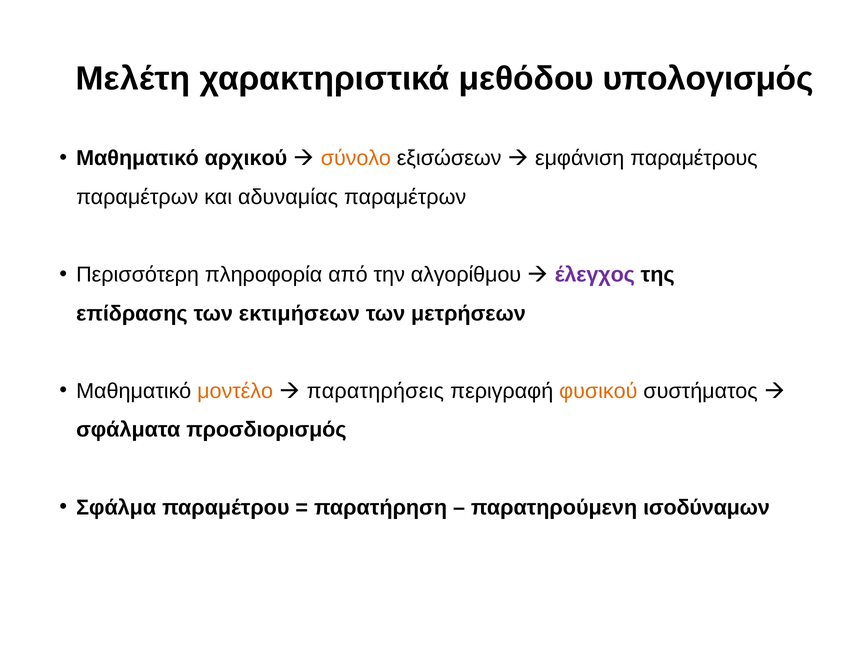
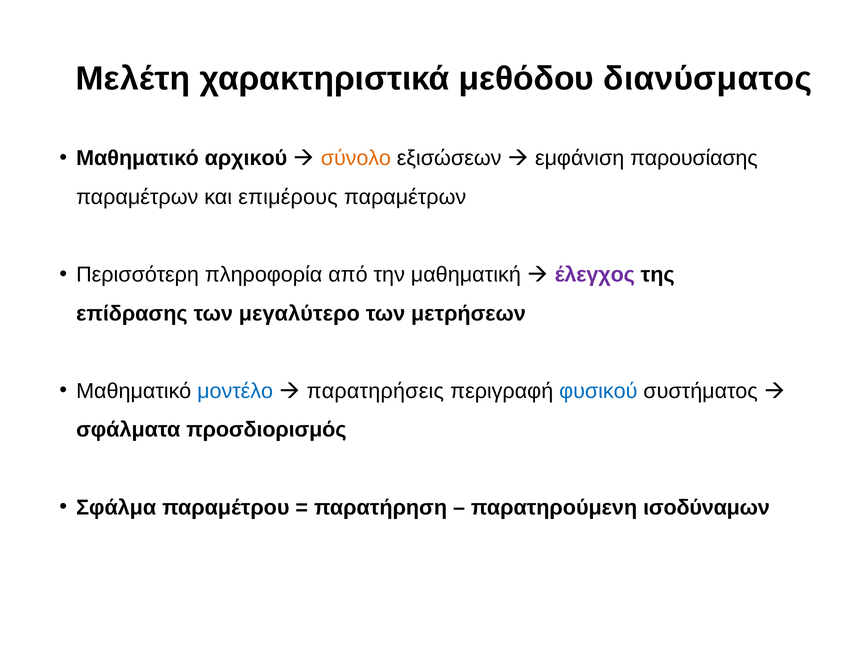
υπολογισμός: υπολογισμός -> διανύσματος (708, 78)
παραμέτρους: παραμέτρους -> παρουσίασης (694, 158)
αδυναμίας: αδυναμίας -> επιμέρους (288, 197)
αλγορίθμου: αλγορίθμου -> μαθηματική (466, 275)
εκτιμήσεων: εκτιμήσεων -> μεγαλύτερο (299, 314)
μοντέλο colour: orange -> blue (235, 391)
φυσικού colour: orange -> blue (598, 391)
